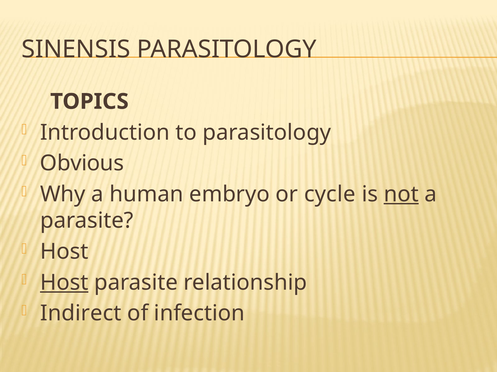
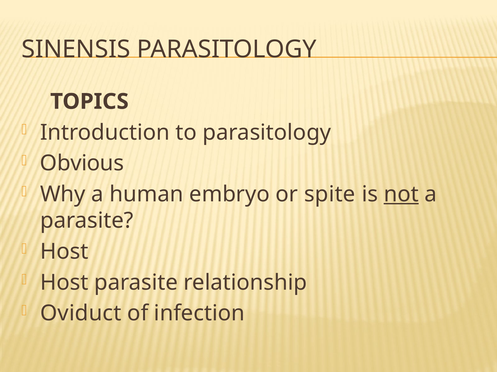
cycle: cycle -> spite (330, 195)
Host underline: present -> none (64, 283)
Indirect: Indirect -> Oviduct (81, 314)
